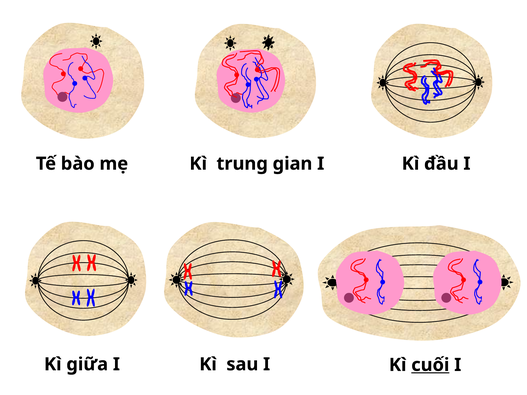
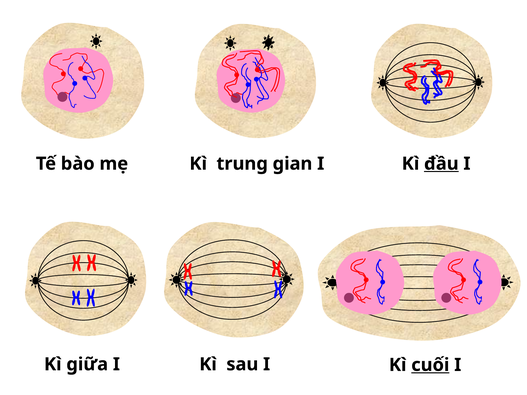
đầu underline: none -> present (441, 164)
